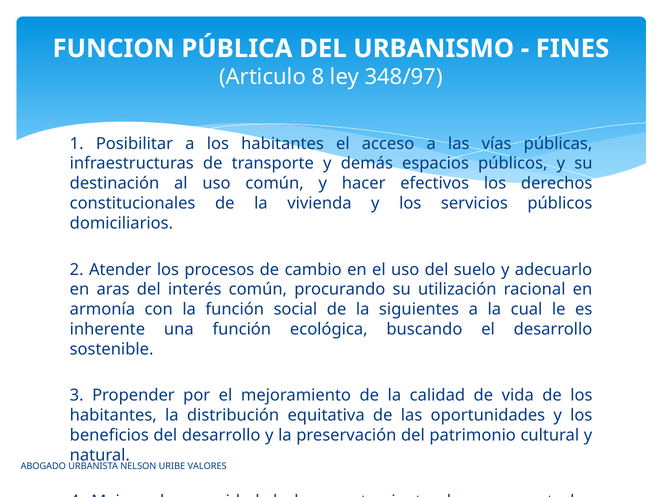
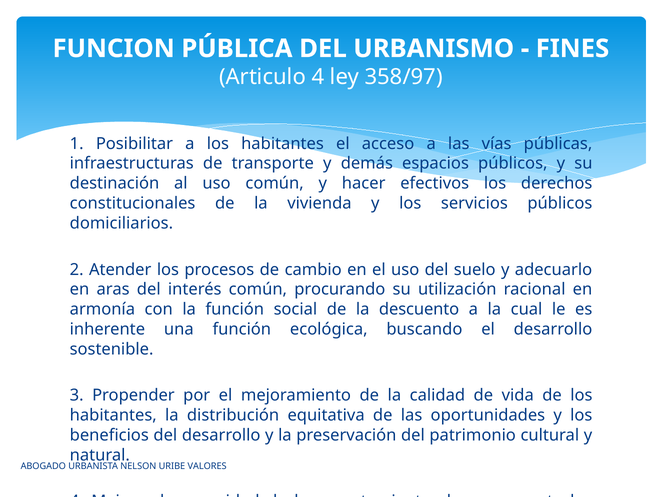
Articulo 8: 8 -> 4 (318, 77)
348/97: 348/97 -> 358/97 (404, 77)
siguientes: siguientes -> descuento (419, 309)
